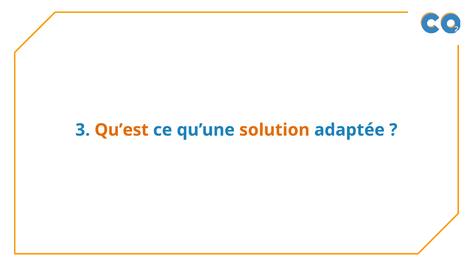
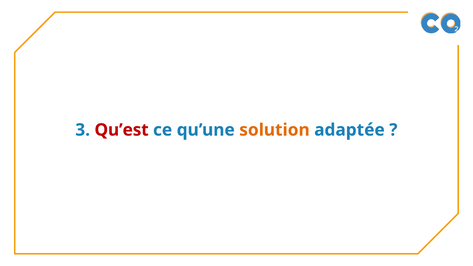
Qu’est colour: orange -> red (122, 130)
